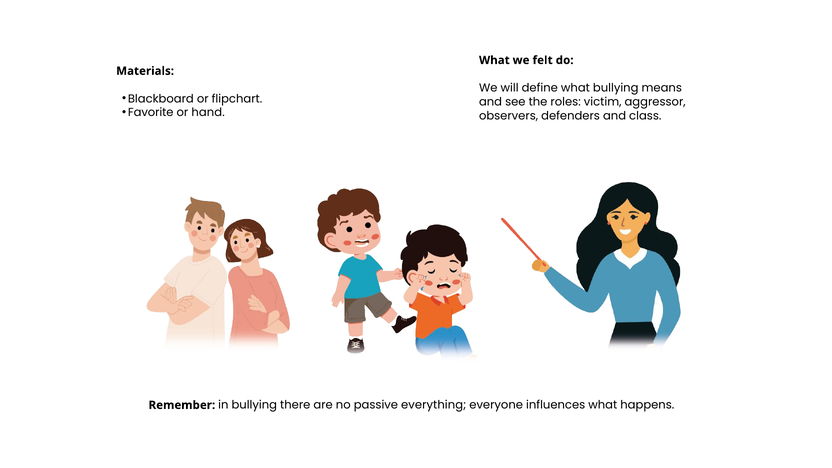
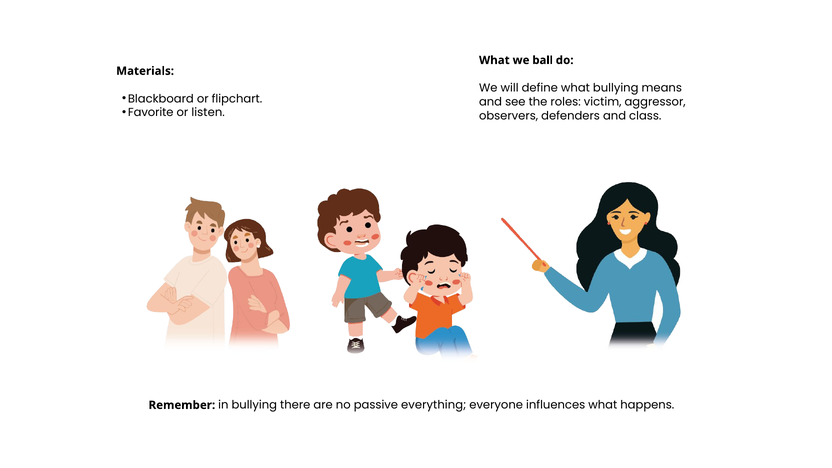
felt: felt -> ball (543, 60)
hand: hand -> listen (208, 113)
